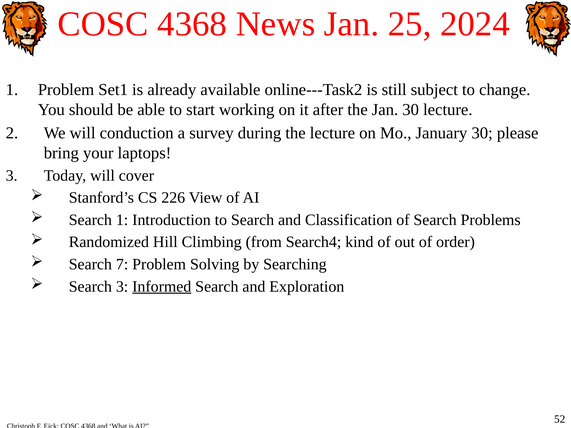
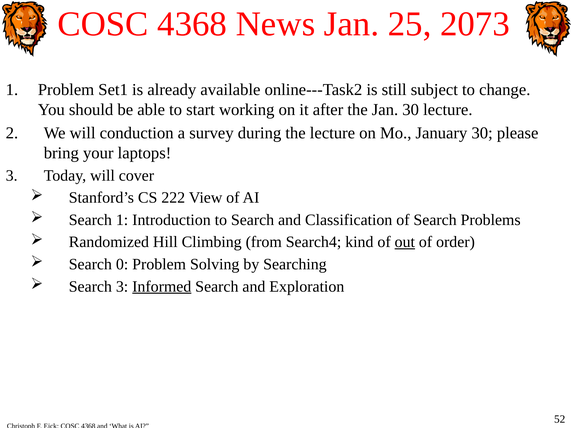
2024: 2024 -> 2073 (475, 24)
226: 226 -> 222 (173, 198)
out underline: none -> present (405, 242)
7: 7 -> 0 (122, 264)
